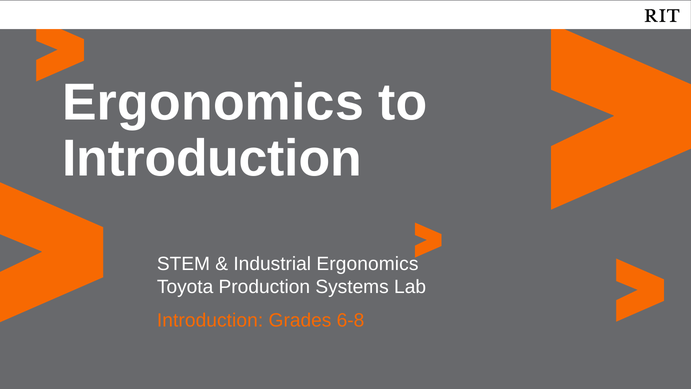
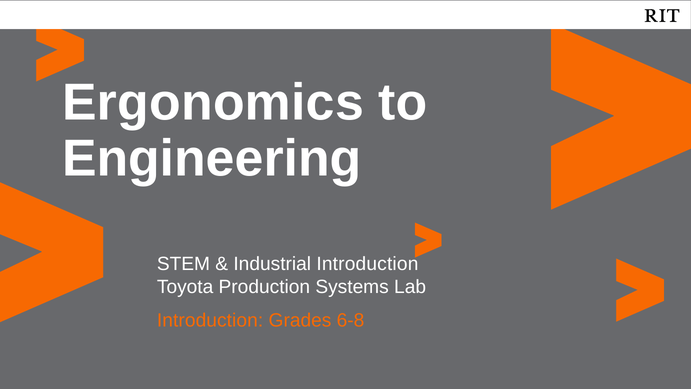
Introduction: Introduction -> Engineering (212, 159)
Industrial Ergonomics: Ergonomics -> Introduction (367, 264)
